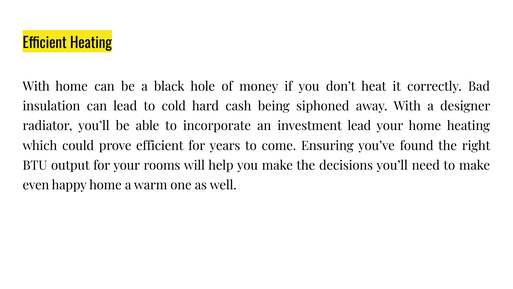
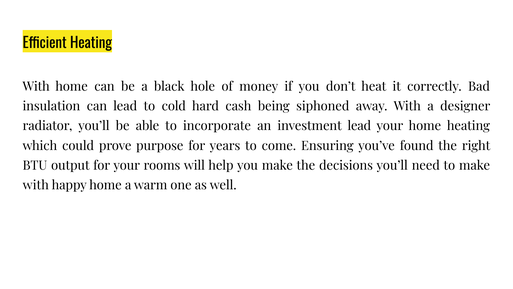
prove efficient: efficient -> purpose (160, 146)
even: even -> with (36, 185)
